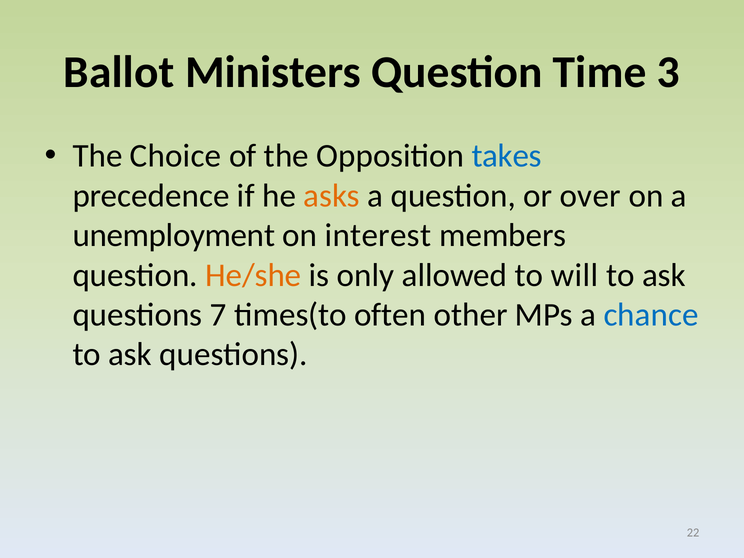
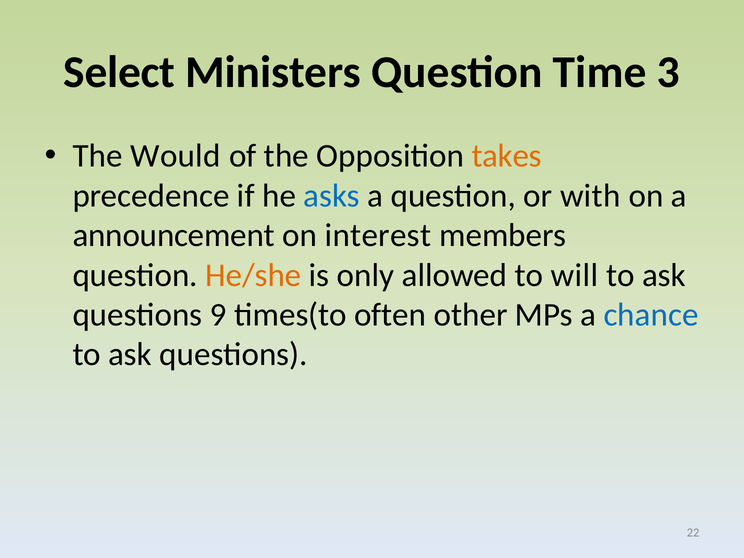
Ballot: Ballot -> Select (119, 72)
Choice: Choice -> Would (176, 156)
takes colour: blue -> orange (507, 156)
asks colour: orange -> blue (332, 196)
over: over -> with (590, 196)
unemployment: unemployment -> announcement (174, 235)
7: 7 -> 9 (218, 315)
